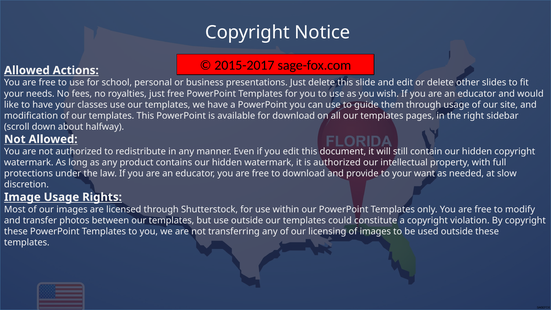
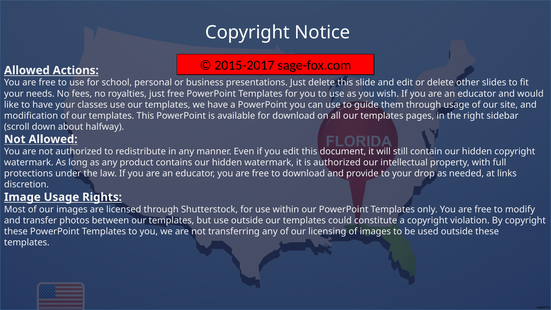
want: want -> drop (424, 173)
slow: slow -> links (507, 173)
